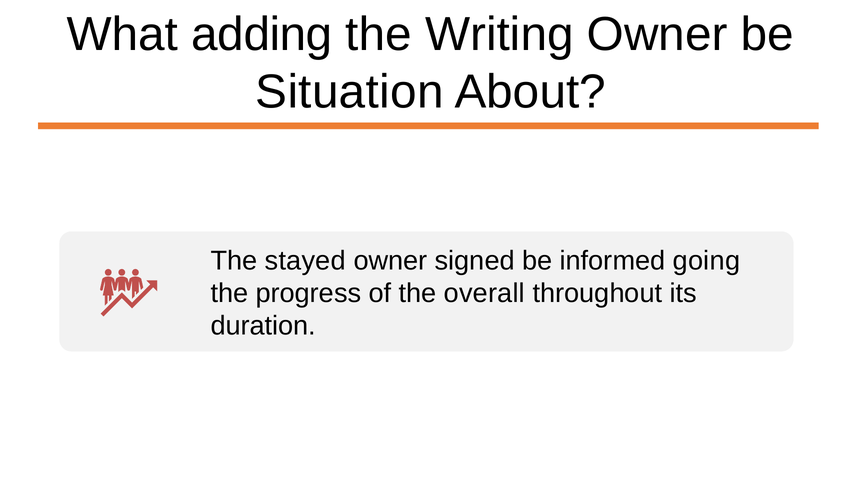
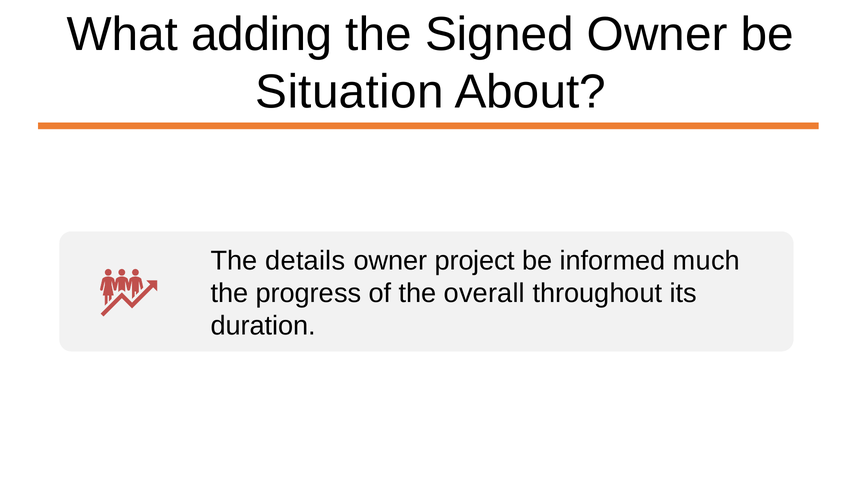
Writing: Writing -> Signed (499, 34)
stayed: stayed -> details (305, 261)
signed: signed -> project (475, 261)
going: going -> much (706, 261)
